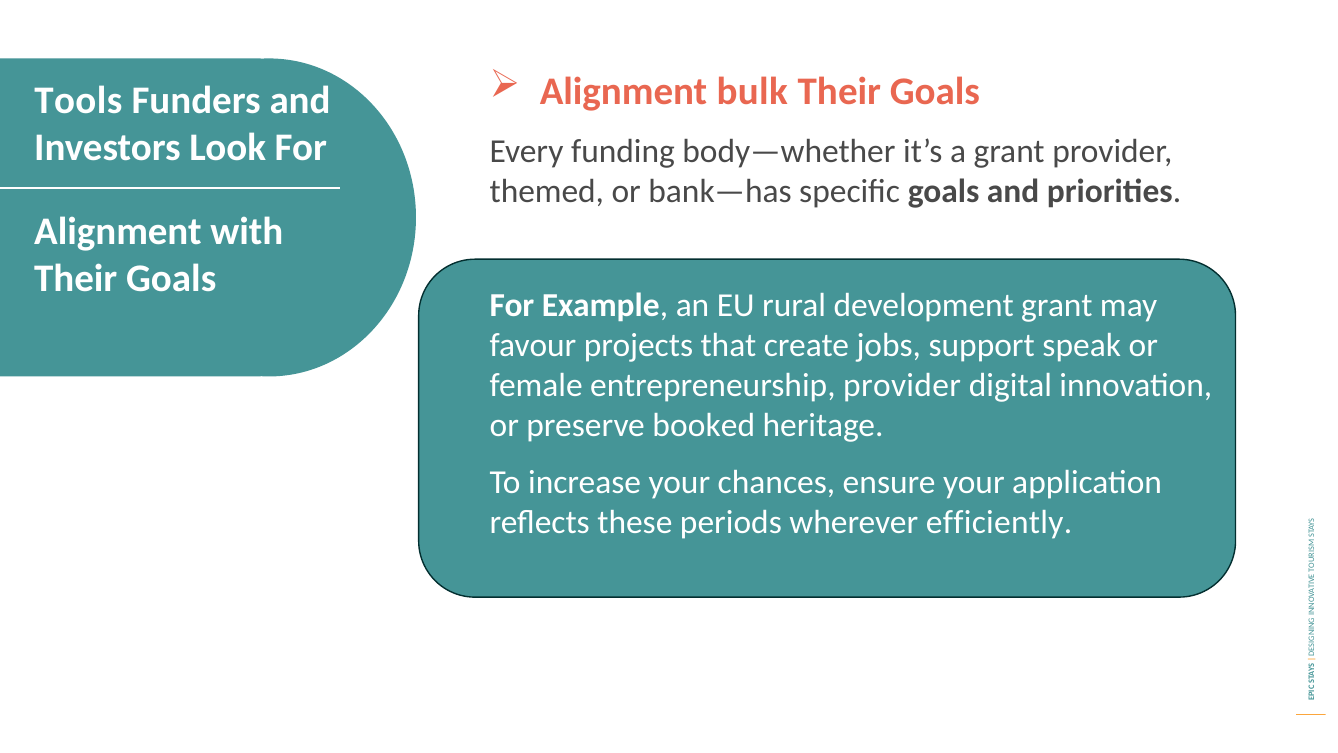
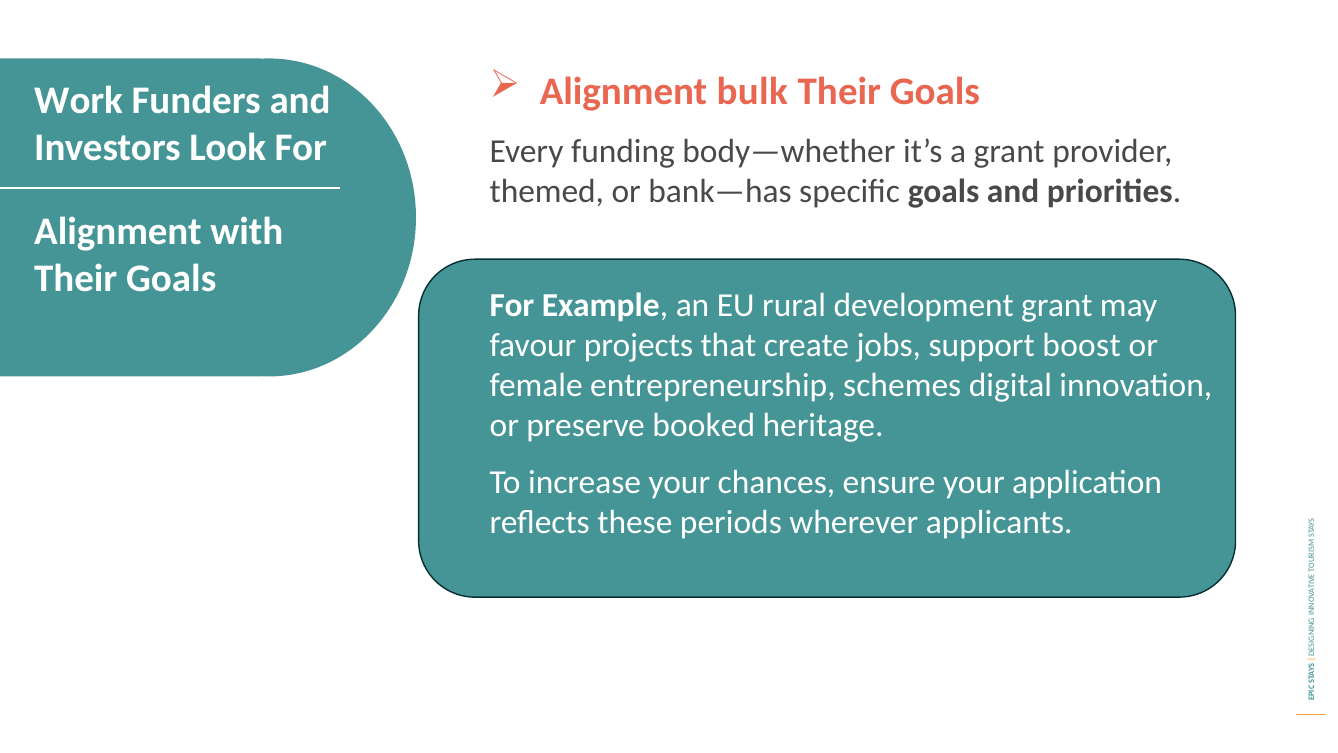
Tools: Tools -> Work (79, 100)
speak: speak -> boost (1082, 345)
entrepreneurship provider: provider -> schemes (902, 385)
efficiently: efficiently -> applicants (999, 522)
